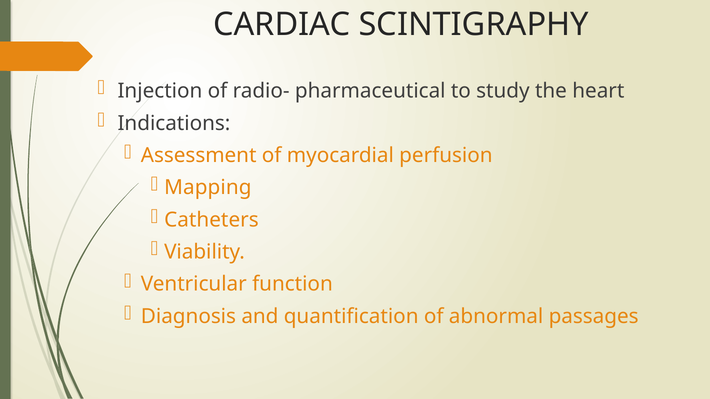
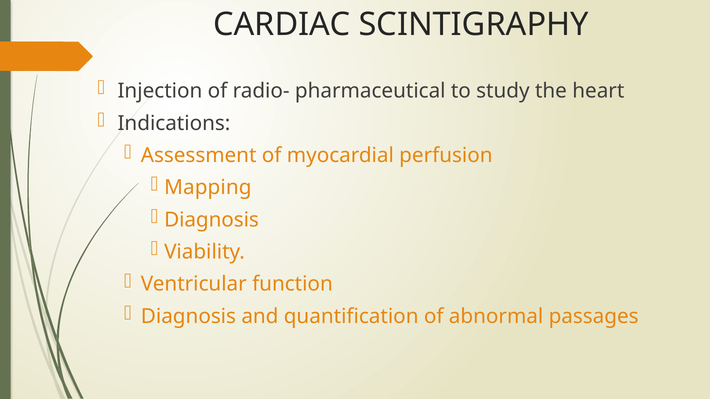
Catheters: Catheters -> Diagnosis (211, 220)
